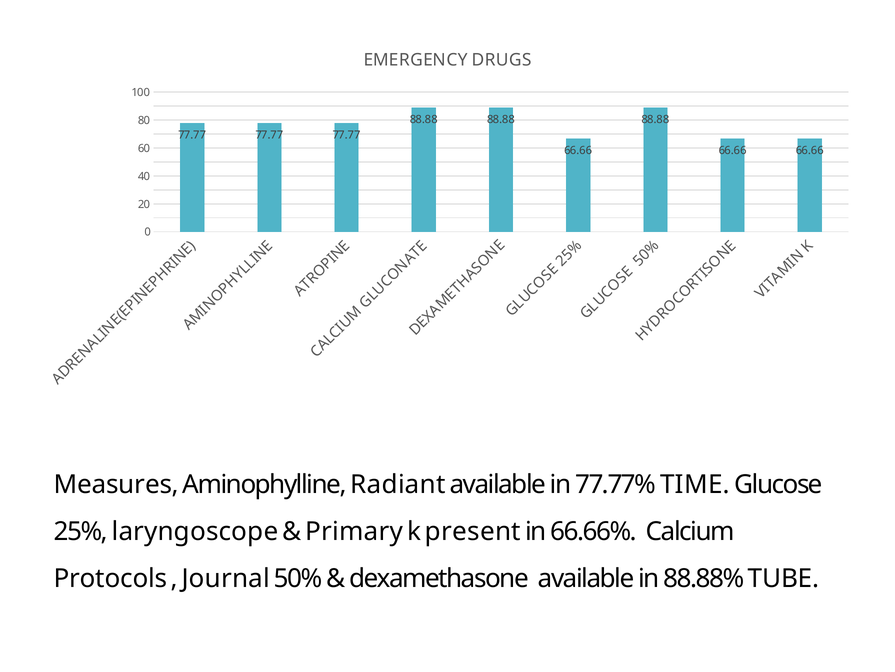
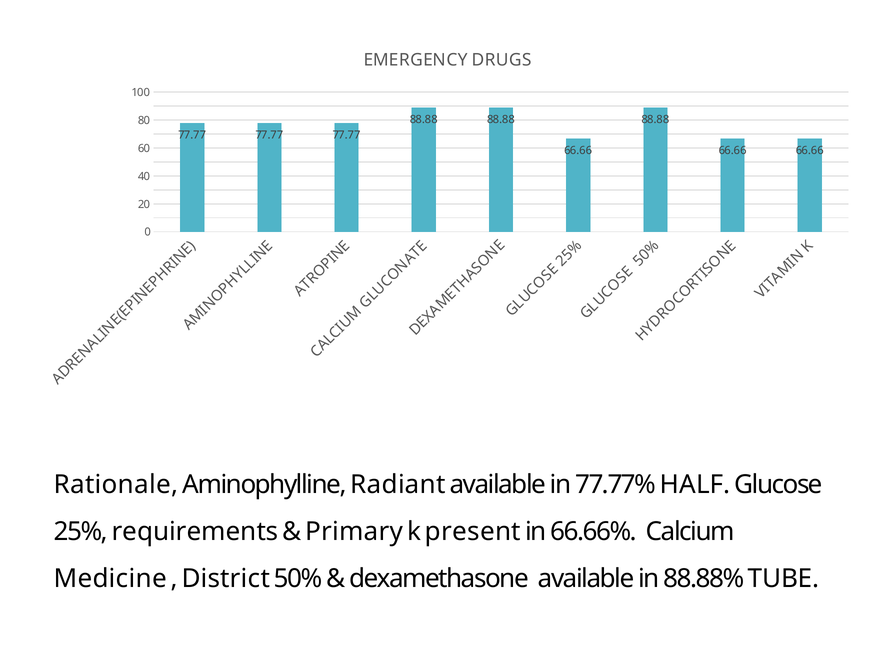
Measures: Measures -> Rationale (116, 484)
TIME: TIME -> HALF (695, 484)
laryngoscope: laryngoscope -> requirements (195, 531)
Protocols: Protocols -> Medicine (110, 578)
Journal: Journal -> District (226, 578)
